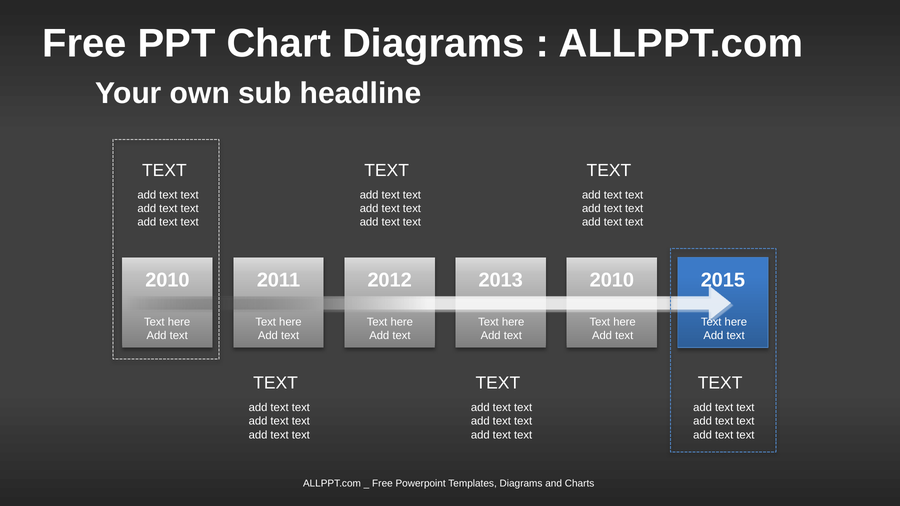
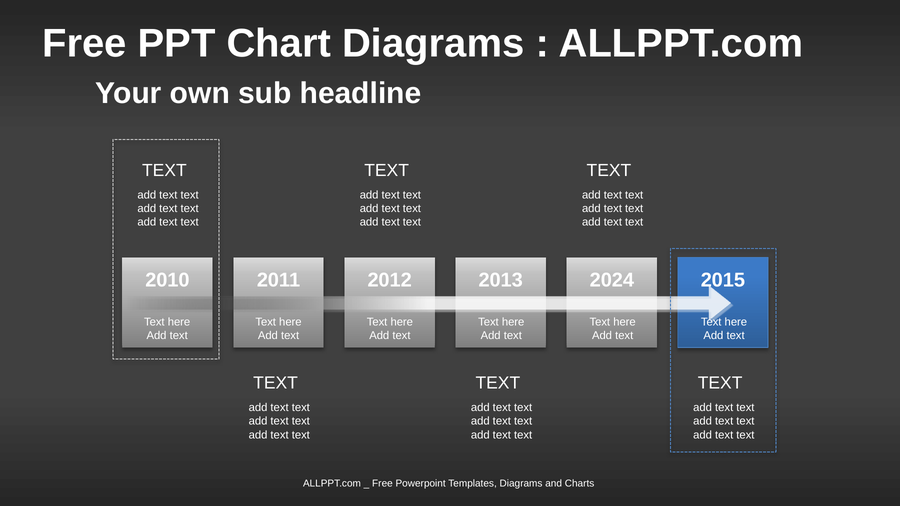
2010: 2010 -> 2024 (612, 280)
